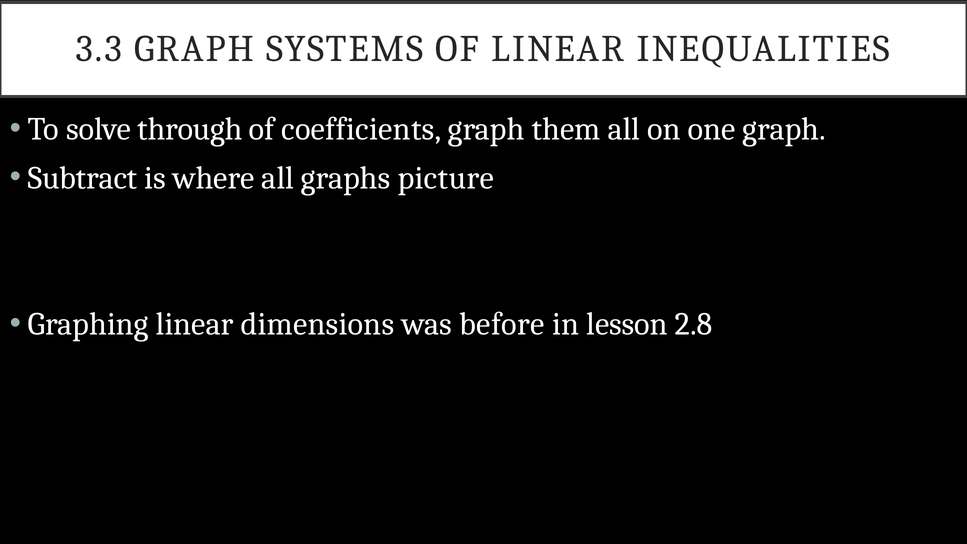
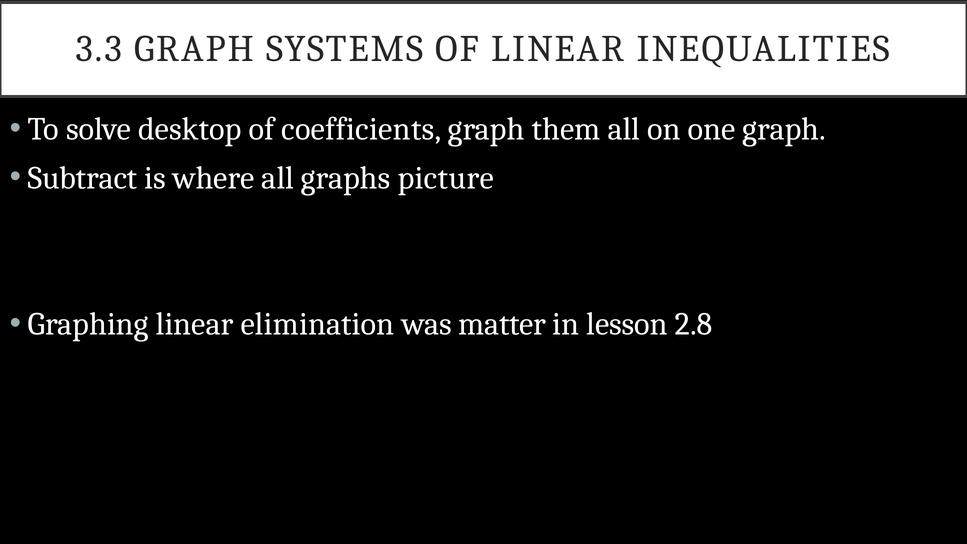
through: through -> desktop (190, 129)
dimensions: dimensions -> elimination (318, 324)
before: before -> matter (502, 324)
